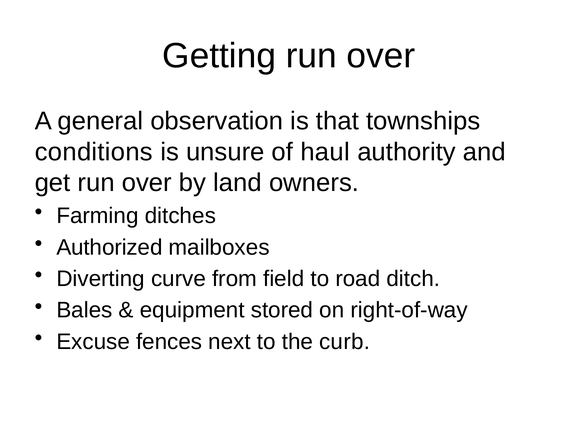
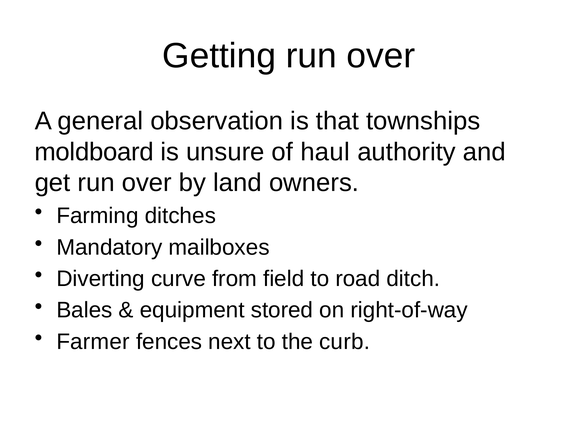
conditions: conditions -> moldboard (94, 152)
Authorized: Authorized -> Mandatory (109, 248)
Excuse: Excuse -> Farmer (93, 342)
